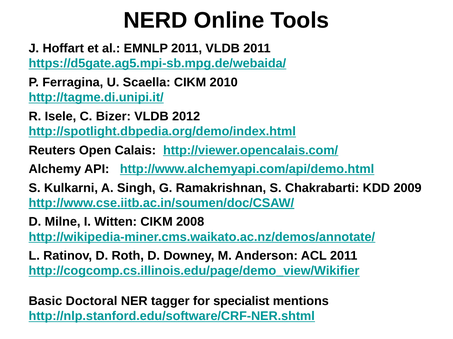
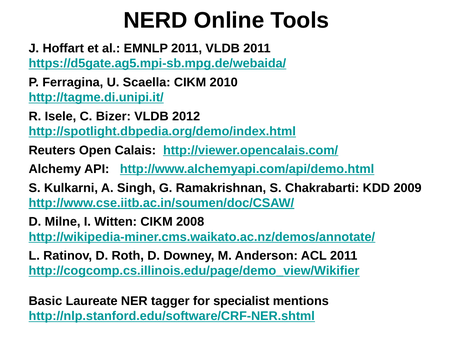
Doctoral: Doctoral -> Laureate (92, 302)
